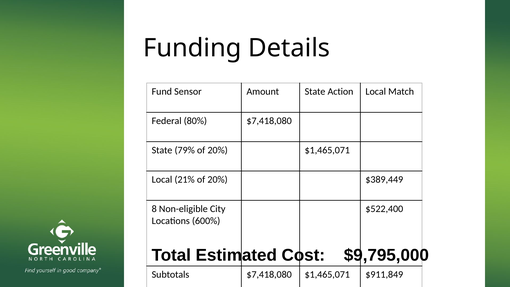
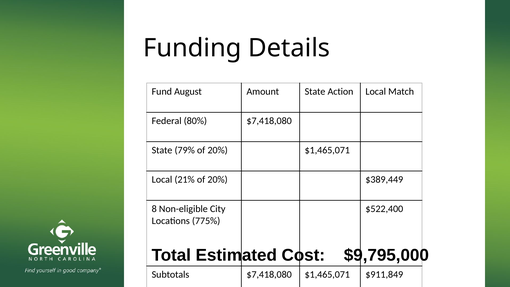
Sensor: Sensor -> August (188, 92)
600%: 600% -> 775% (206, 221)
